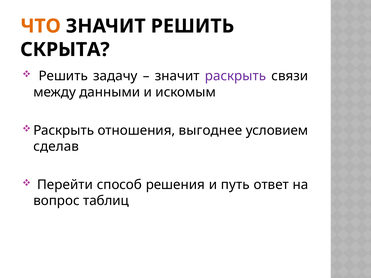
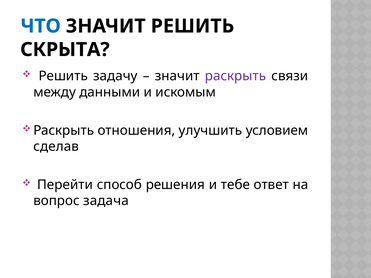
ЧТО colour: orange -> blue (41, 26)
выгоднее: выгоднее -> улучшить (211, 130)
путь: путь -> тебе (235, 185)
таблиц: таблиц -> задача (106, 201)
